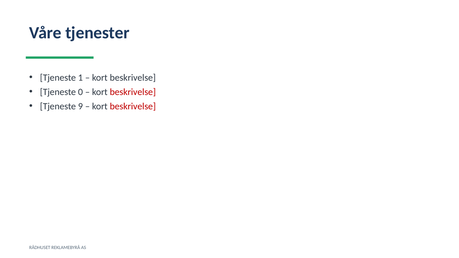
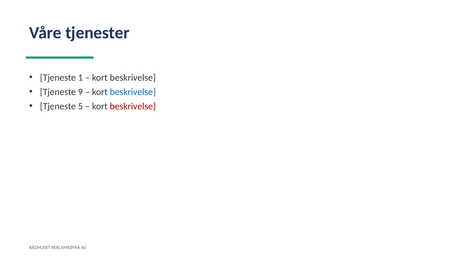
0: 0 -> 9 (80, 92)
beskrivelse colour: red -> blue (133, 92)
9: 9 -> 5 (80, 106)
